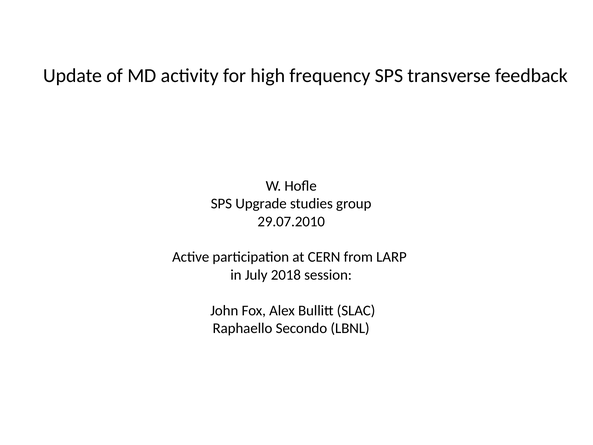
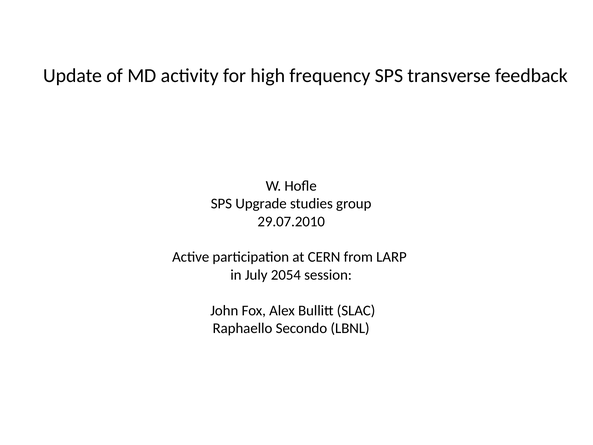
2018: 2018 -> 2054 (286, 275)
